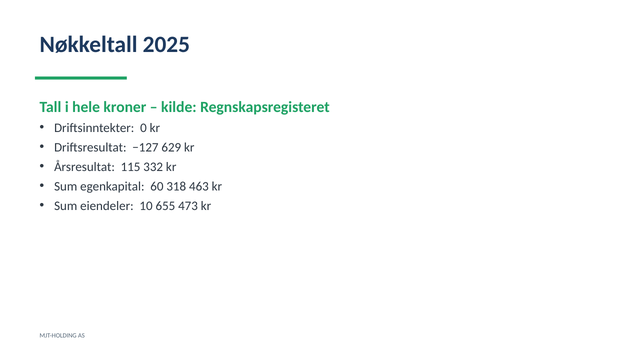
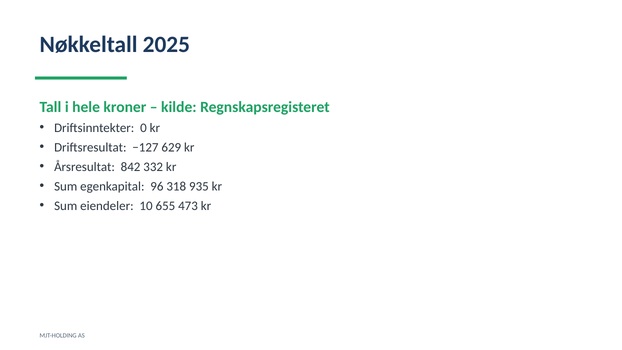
115: 115 -> 842 (131, 167)
60: 60 -> 96 (157, 186)
463: 463 -> 935 (199, 186)
